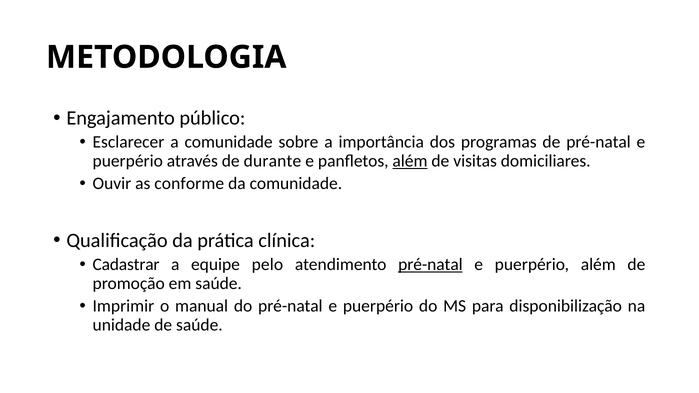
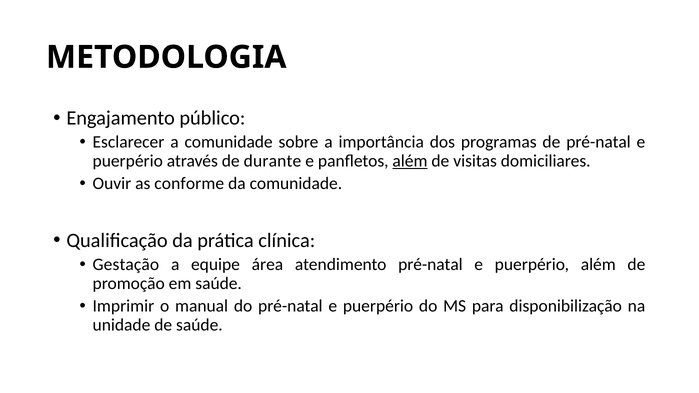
Cadastrar: Cadastrar -> Gestação (126, 265)
pelo: pelo -> área (267, 265)
pré-natal underline: present -> none (430, 265)
